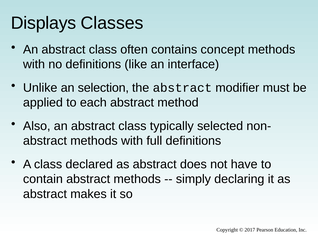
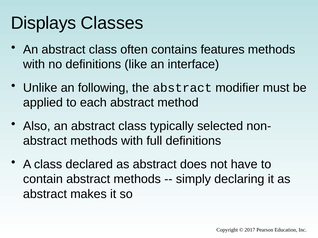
concept: concept -> features (223, 50)
selection: selection -> following (103, 88)
